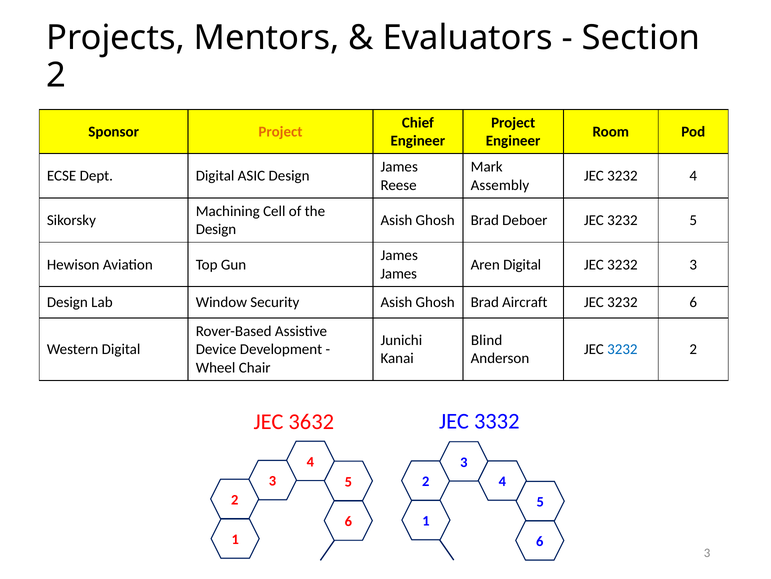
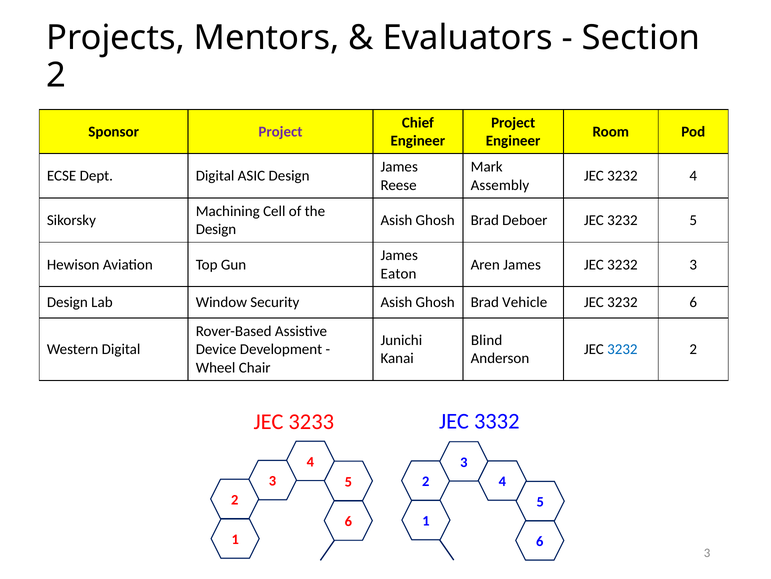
Project colour: orange -> purple (280, 132)
Aren Digital: Digital -> James (522, 264)
James: James -> Eaton (399, 273)
Aircraft: Aircraft -> Vehicle (525, 302)
3632: 3632 -> 3233 (311, 421)
